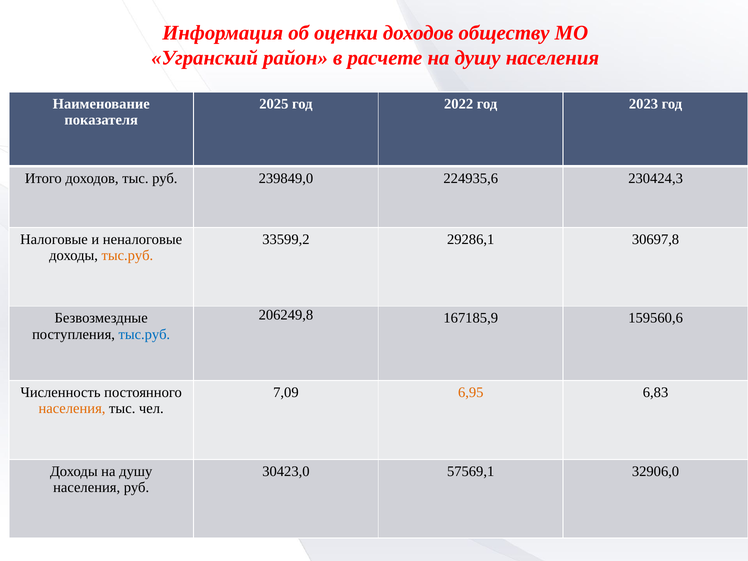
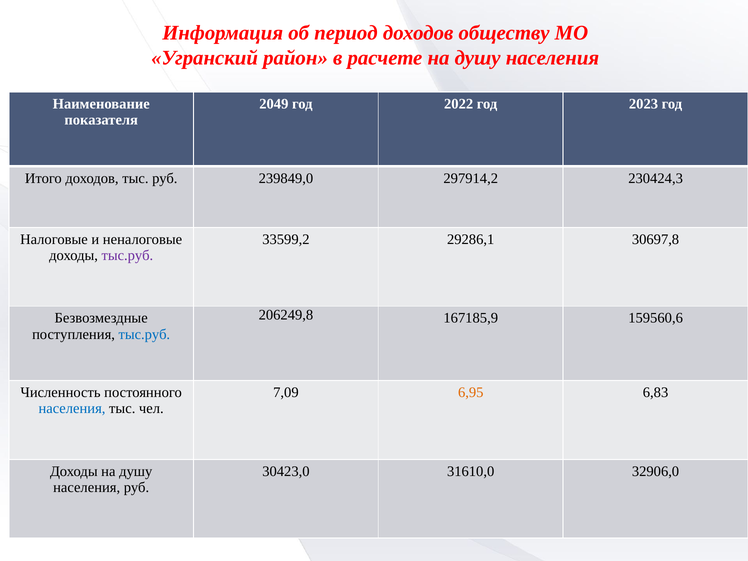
оценки: оценки -> период (346, 33)
2025: 2025 -> 2049 (274, 104)
224935,6: 224935,6 -> 297914,2 (471, 178)
тыс.руб colour: orange -> purple (127, 255)
населения colour: orange -> blue (72, 409)
57569,1: 57569,1 -> 31610,0 (471, 471)
